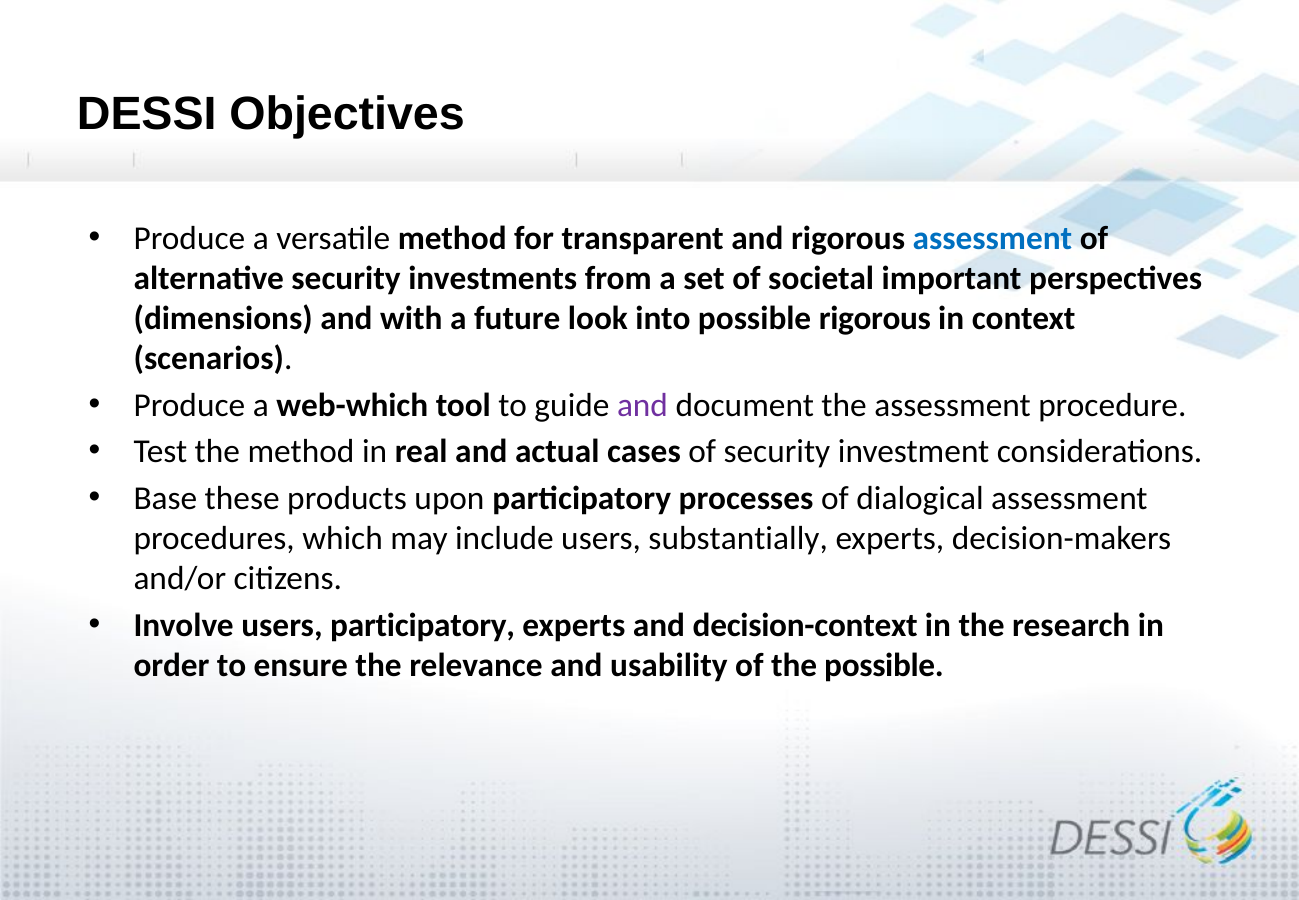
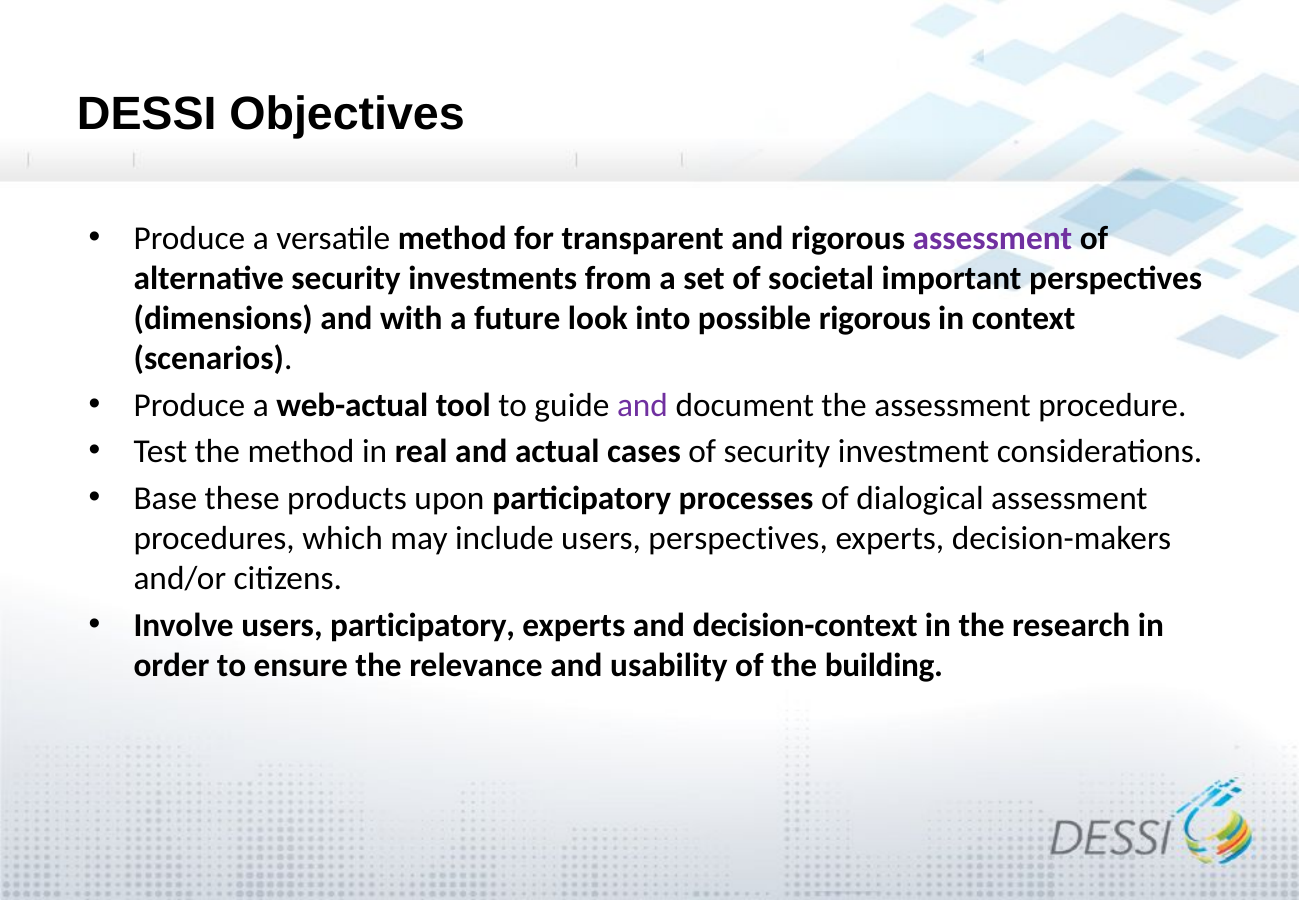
assessment colour: blue -> purple (992, 238)
web-which: web-which -> web-actual (352, 405)
users substantially: substantially -> perspectives (738, 538)
the possible: possible -> building (884, 665)
